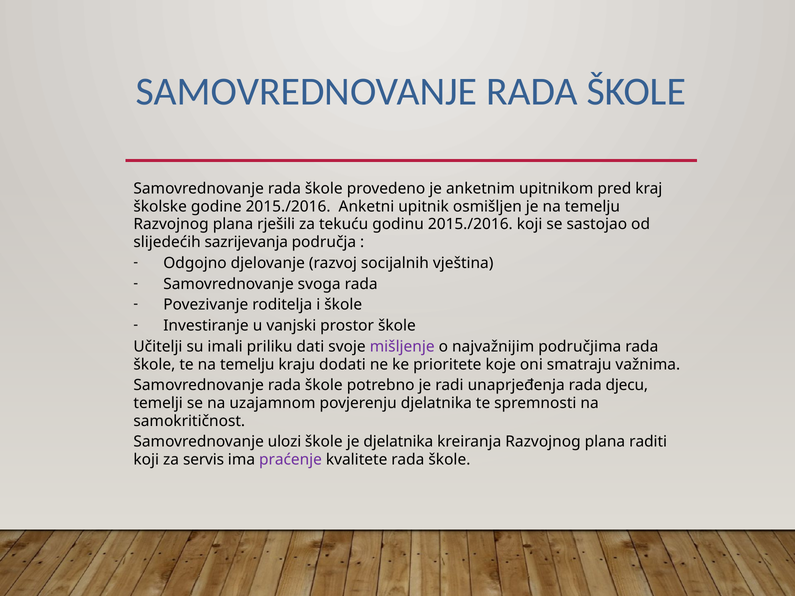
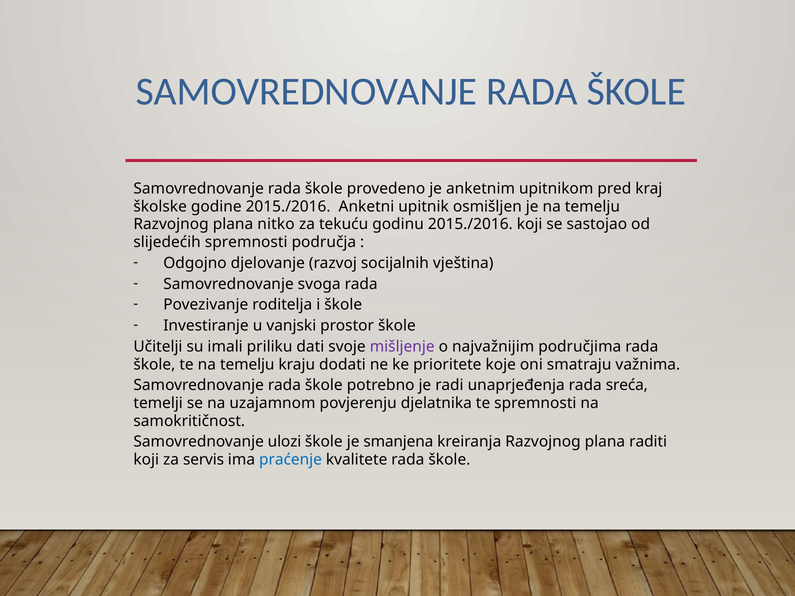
rješili: rješili -> nitko (276, 224)
slijedećih sazrijevanja: sazrijevanja -> spremnosti (246, 242)
djecu: djecu -> sreća (627, 386)
je djelatnika: djelatnika -> smanjena (398, 442)
praćenje colour: purple -> blue (290, 460)
